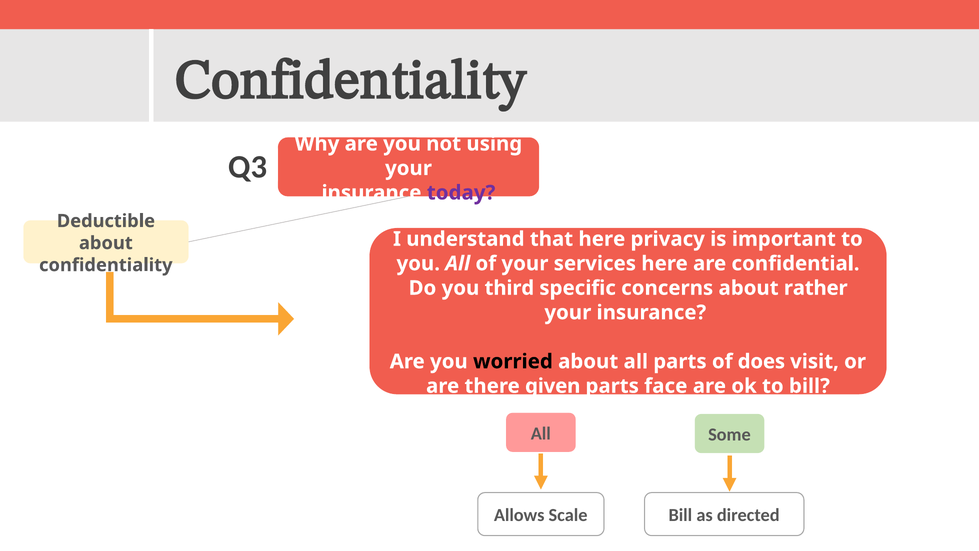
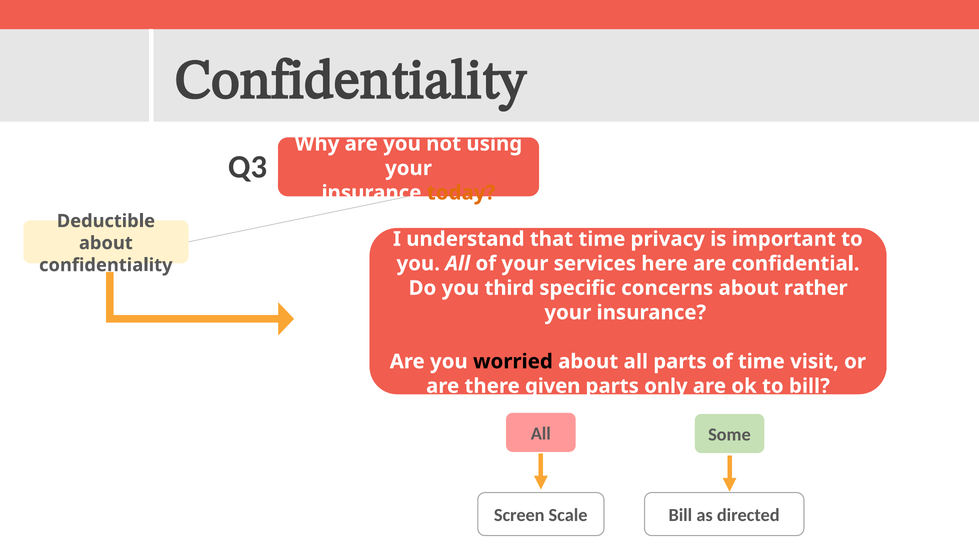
today colour: purple -> orange (461, 193)
that here: here -> time (602, 239)
of does: does -> time (761, 361)
face: face -> only (666, 386)
Allows: Allows -> Screen (519, 515)
